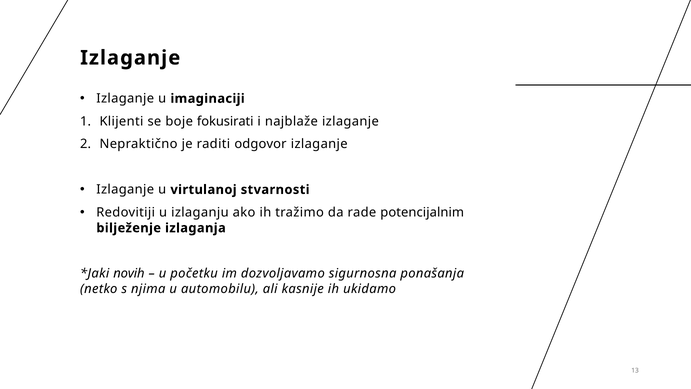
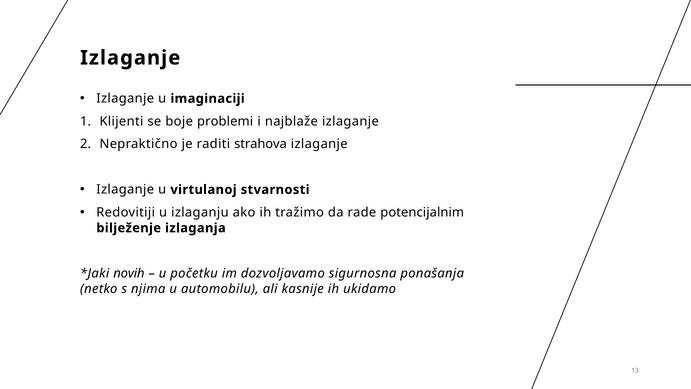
fokusirati: fokusirati -> problemi (225, 121)
odgovor: odgovor -> strahova (261, 144)
